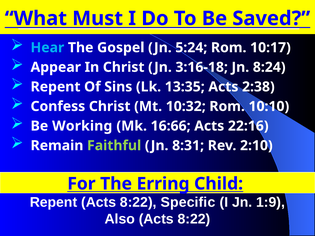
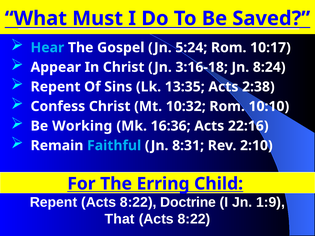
16:66: 16:66 -> 16:36 (171, 126)
Faithful colour: light green -> light blue (114, 146)
Specific: Specific -> Doctrine (188, 203)
Also: Also -> That (120, 219)
